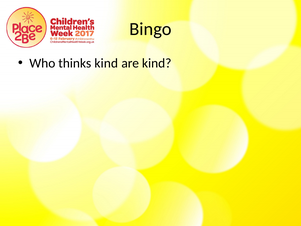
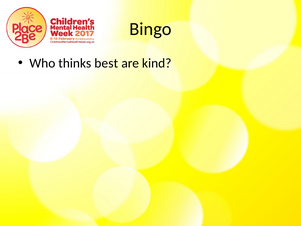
thinks kind: kind -> best (106, 63)
